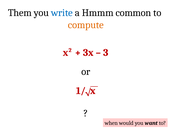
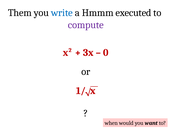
common: common -> executed (133, 13)
compute colour: orange -> purple (86, 25)
3: 3 -> 0 (106, 52)
